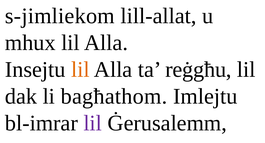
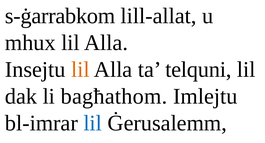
s-jimliekom: s-jimliekom -> s-ġarrabkom (60, 16)
reġgħu: reġgħu -> telquni (198, 69)
lil colour: purple -> blue (93, 123)
